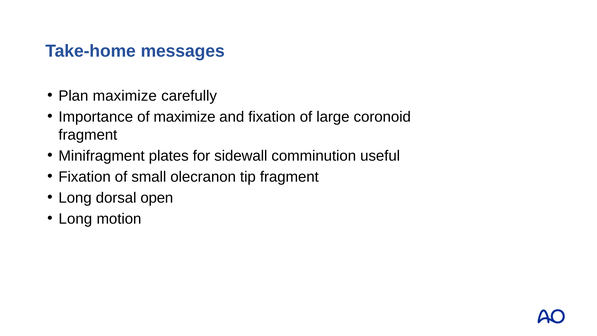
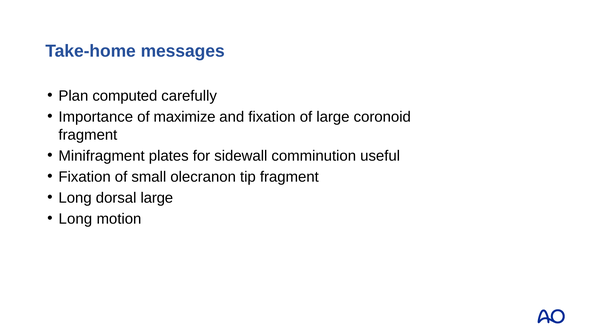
Plan maximize: maximize -> computed (125, 96)
dorsal open: open -> large (157, 198)
